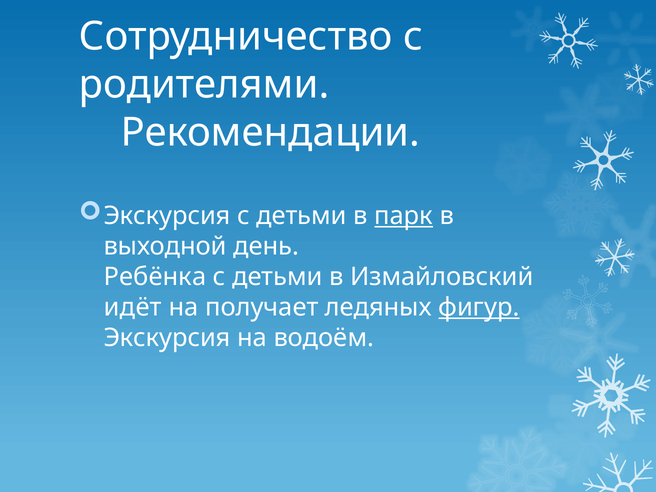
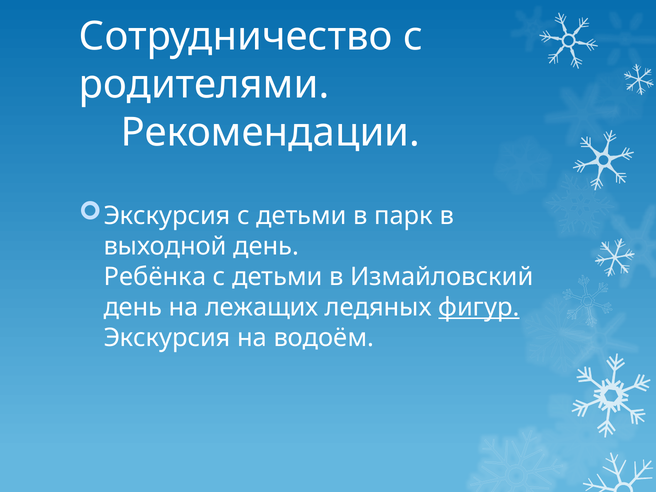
парк underline: present -> none (404, 216)
идёт: идёт -> день (133, 307)
получает: получает -> лежащих (262, 307)
